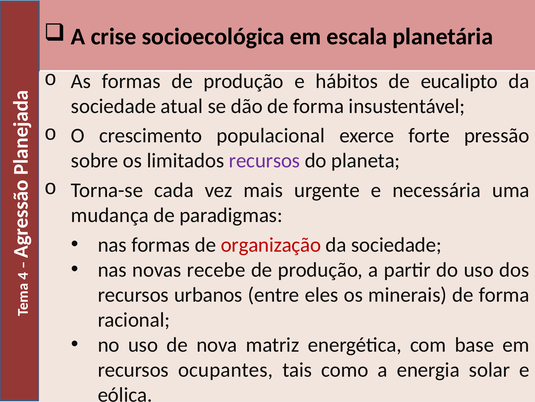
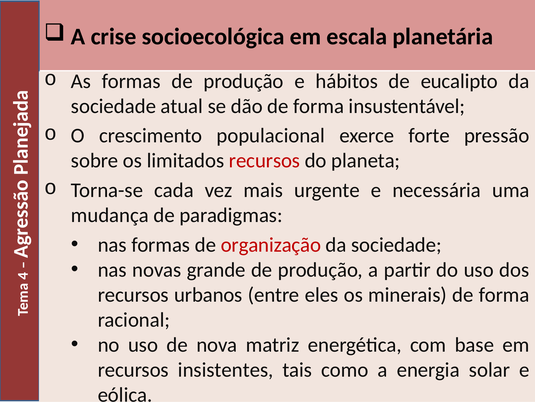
recursos colour: purple -> red (264, 160)
recebe: recebe -> grande (216, 269)
ocupantes: ocupantes -> insistentes (226, 369)
